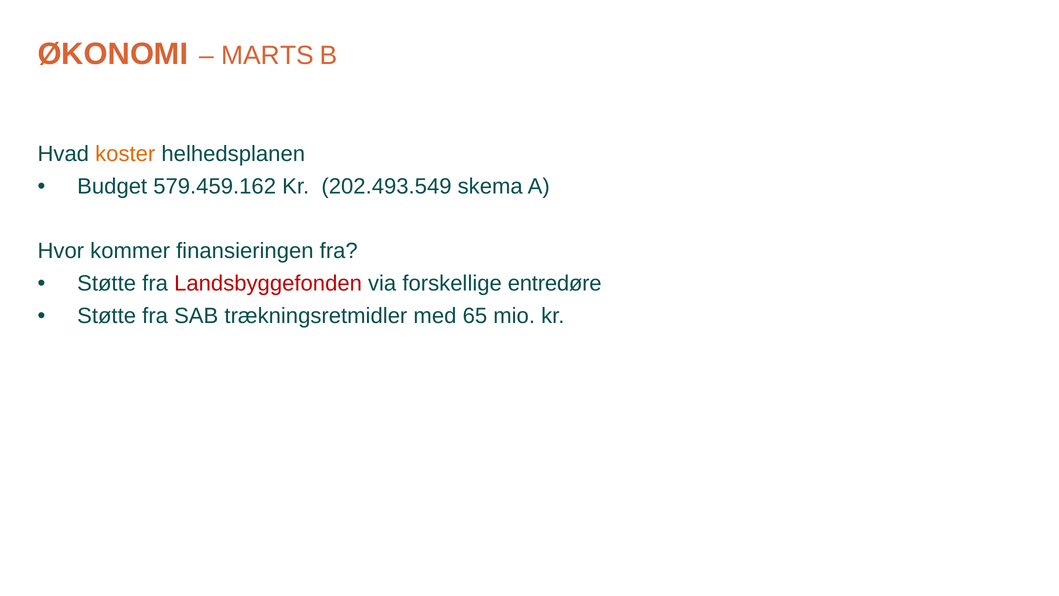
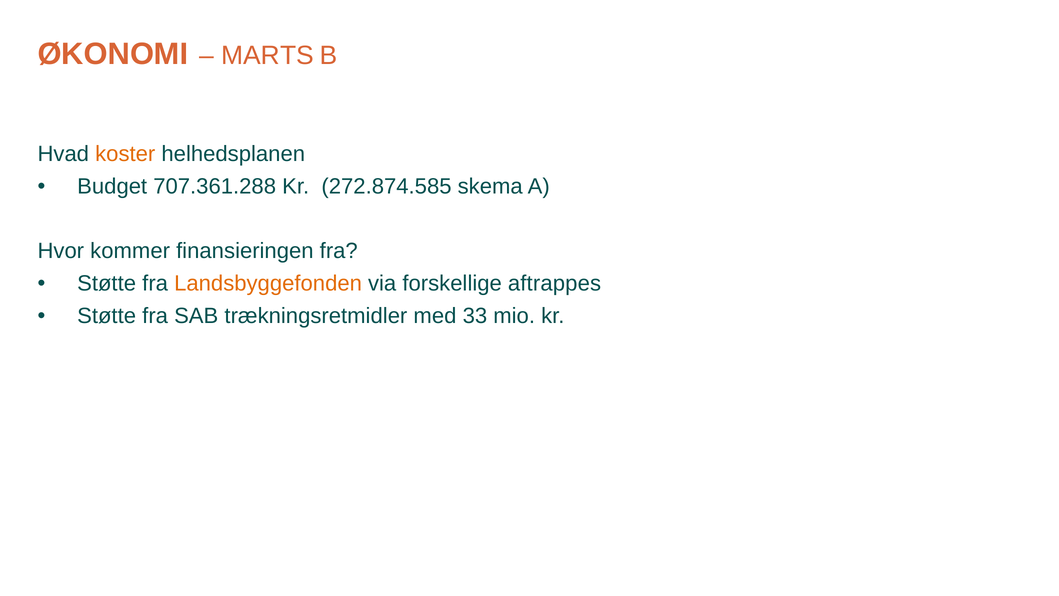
579.459.162: 579.459.162 -> 707.361.288 (215, 186)
202.493.549: 202.493.549 -> 272.874.585 (387, 186)
Landsbyggefonden colour: red -> orange (268, 283)
entredøre: entredøre -> aftrappes (555, 283)
65: 65 -> 33 (475, 316)
